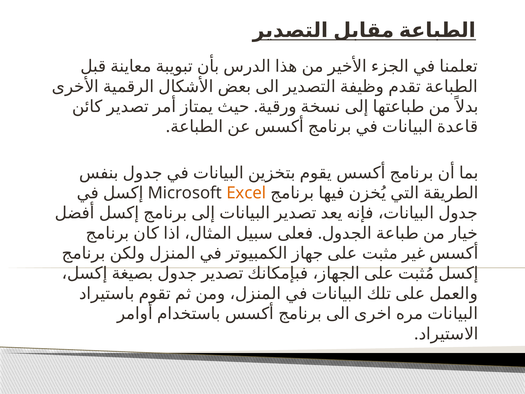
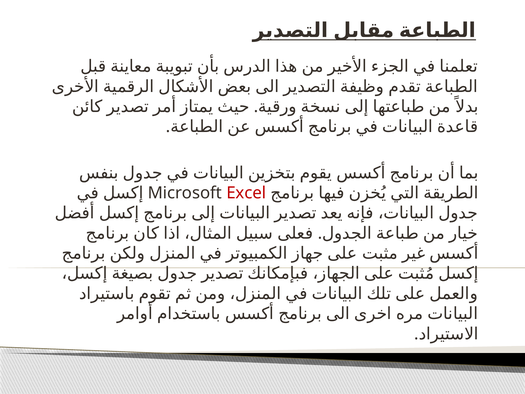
Excel colour: orange -> red (246, 193)
